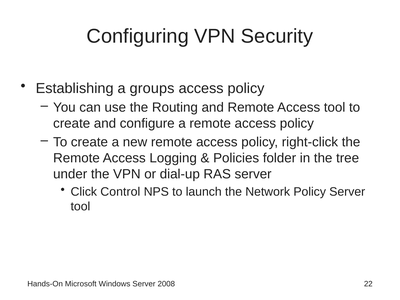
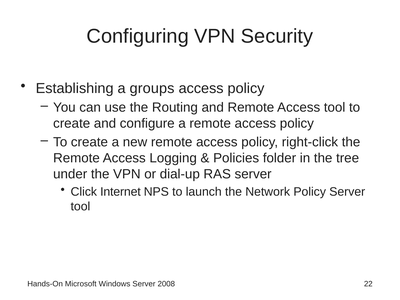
Control: Control -> Internet (120, 192)
